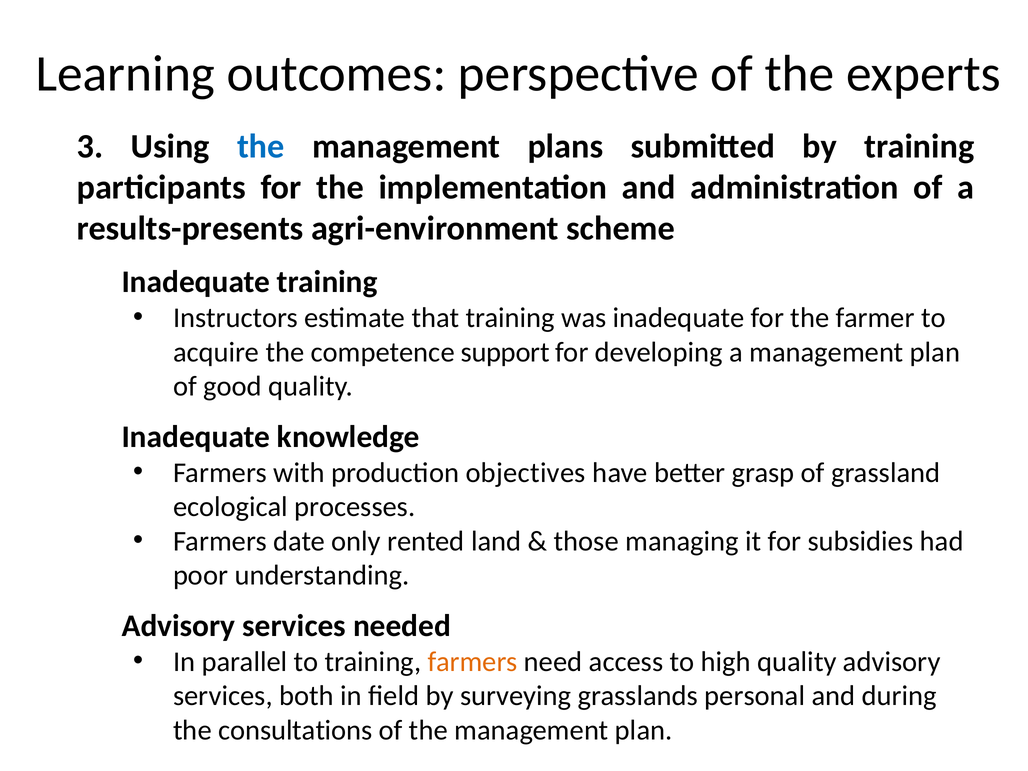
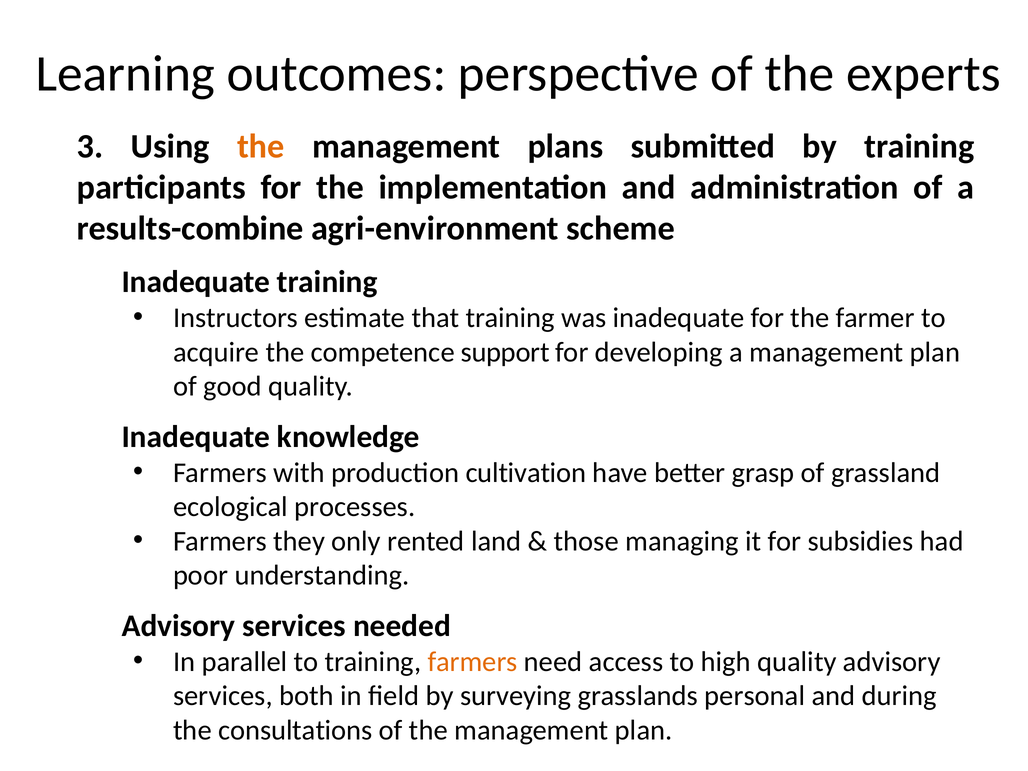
the colour: blue -> orange (261, 146)
results-presents: results-presents -> results-combine (190, 229)
objectives: objectives -> cultivation (526, 473)
date: date -> they (299, 541)
